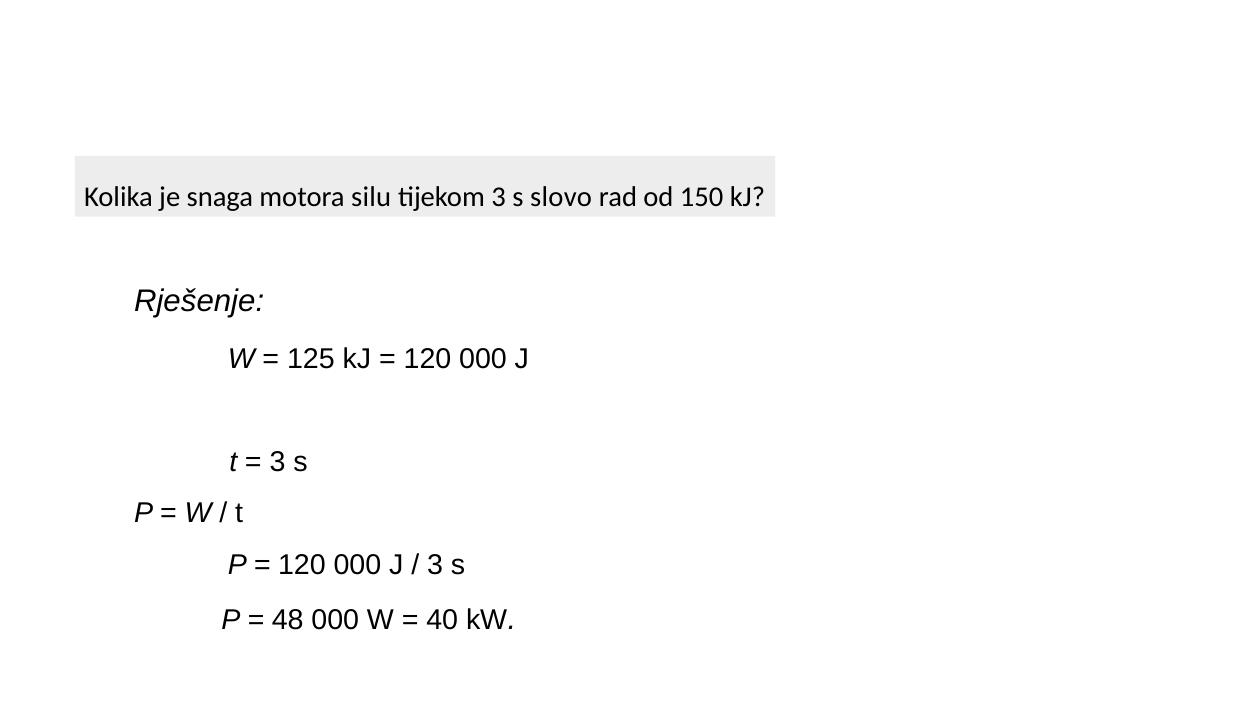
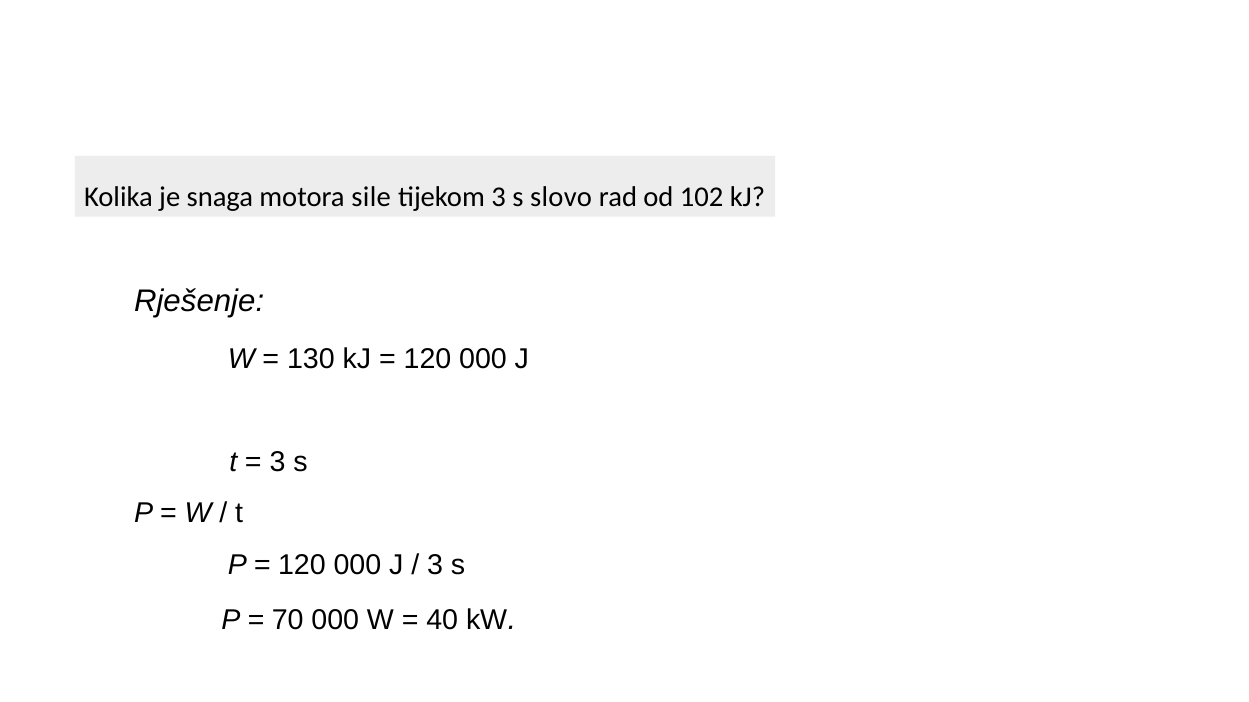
silu: silu -> sile (371, 197)
150: 150 -> 102 (702, 197)
125: 125 -> 130 (311, 359)
48: 48 -> 70 (288, 621)
